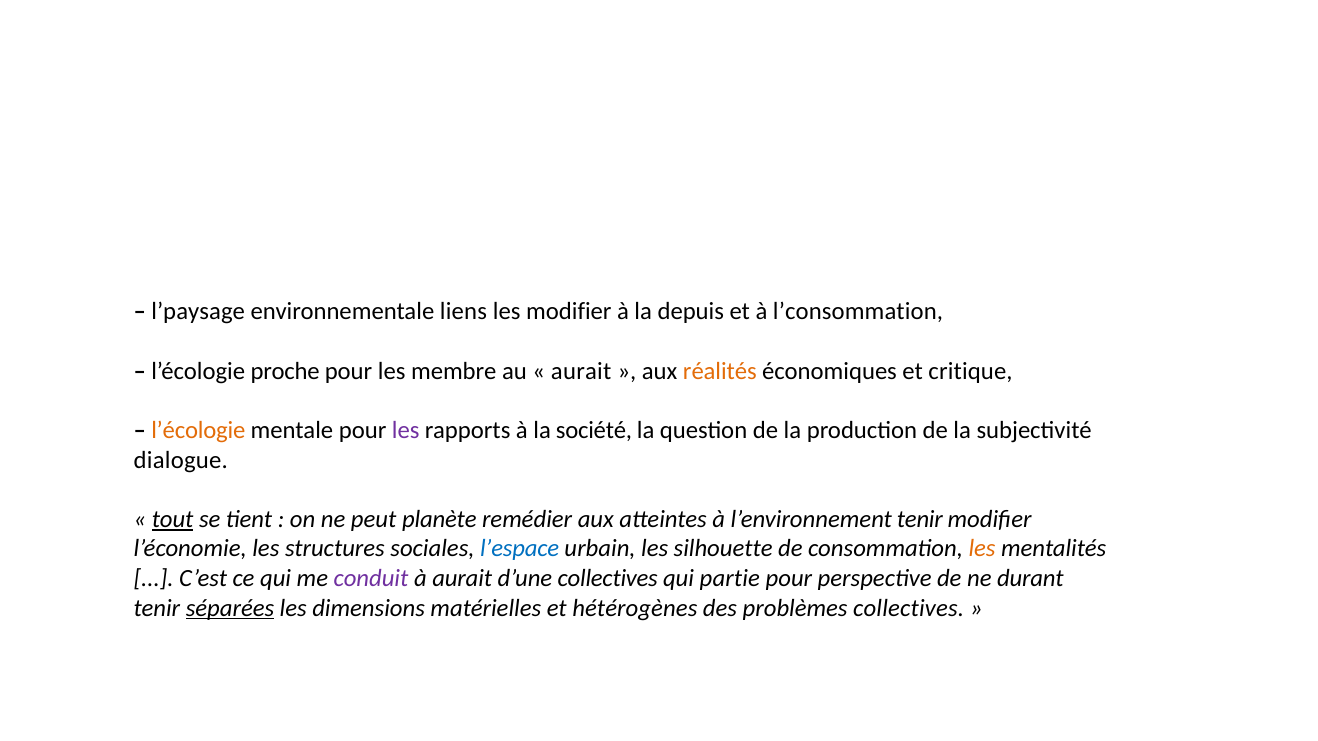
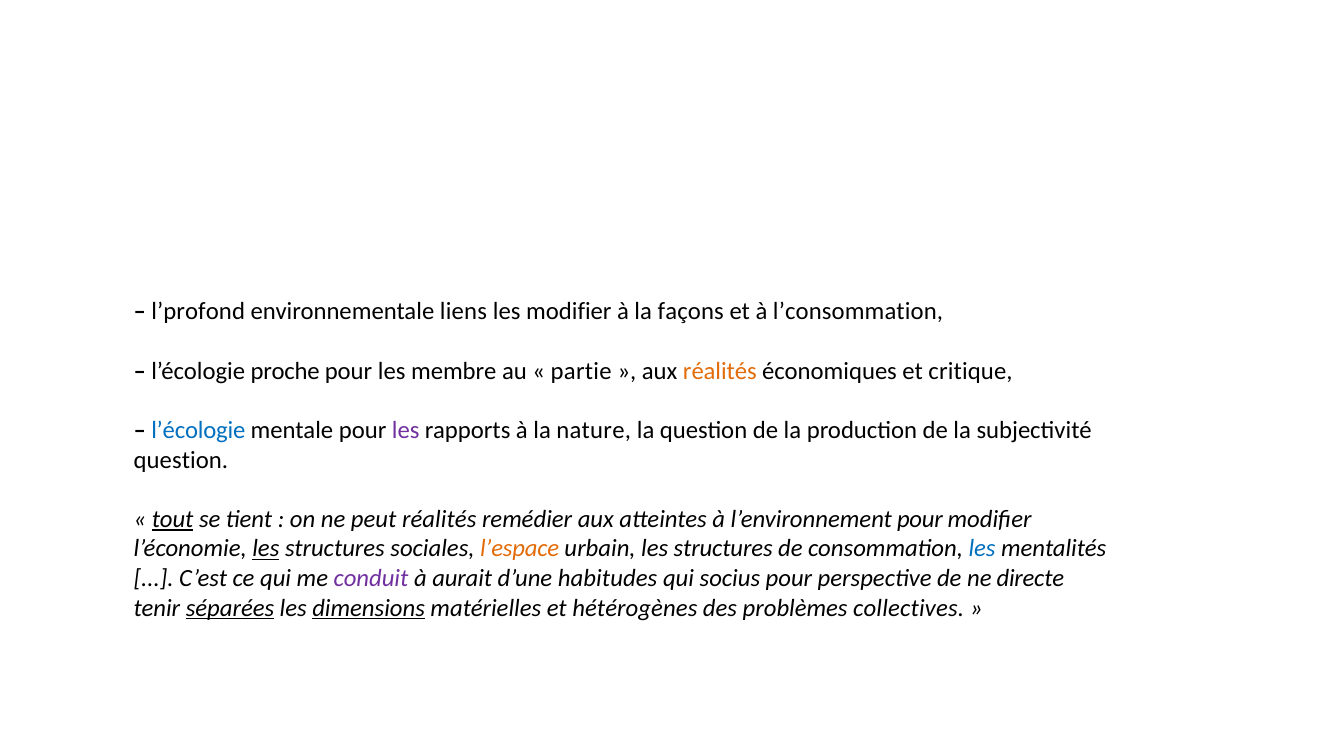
l’paysage: l’paysage -> l’profond (198, 312)
depuis: depuis -> façons (691, 312)
aurait: aurait -> partie (581, 371)
l’écologie colour: orange -> blue (198, 430)
société: société -> nature (594, 430)
dialogue: dialogue -> question (181, 460)
peut planète: planète -> réalités (439, 519)
l’environnement tenir: tenir -> pour (920, 519)
les underline: none -> present (266, 549)
l’espace colour: blue -> orange (520, 549)
urbain les silhouette: silhouette -> structures (723, 549)
les colour: orange -> blue (982, 549)
d’une collectives: collectives -> habitudes (608, 579)
partie: partie -> socius (730, 579)
durant: durant -> directe (1030, 579)
dimensions underline: none -> present (369, 608)
